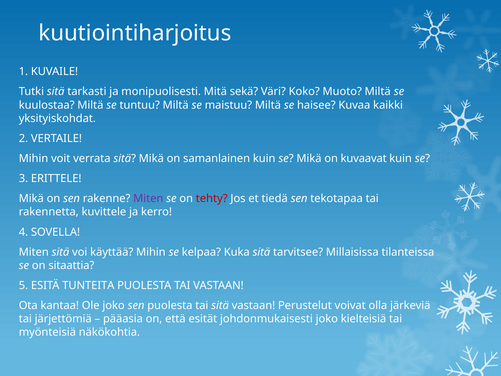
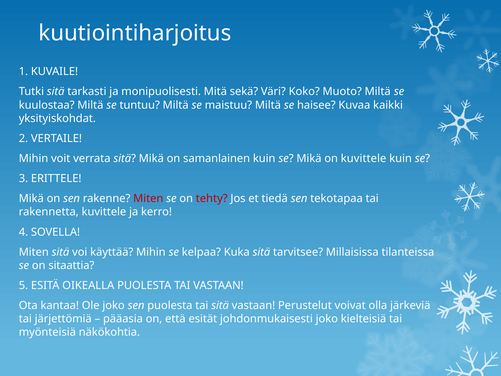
on kuvaavat: kuvaavat -> kuvittele (364, 158)
Miten colour: purple -> red (148, 198)
TUNTEITA: TUNTEITA -> OIKEALLA (88, 285)
